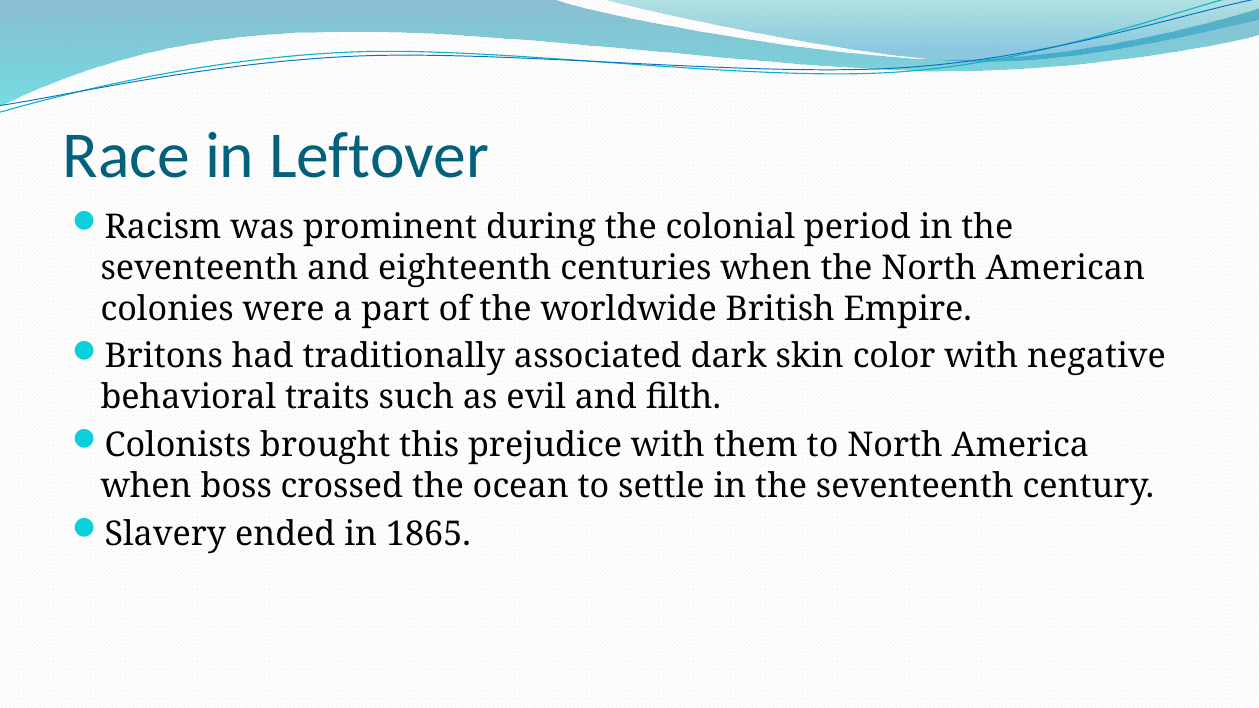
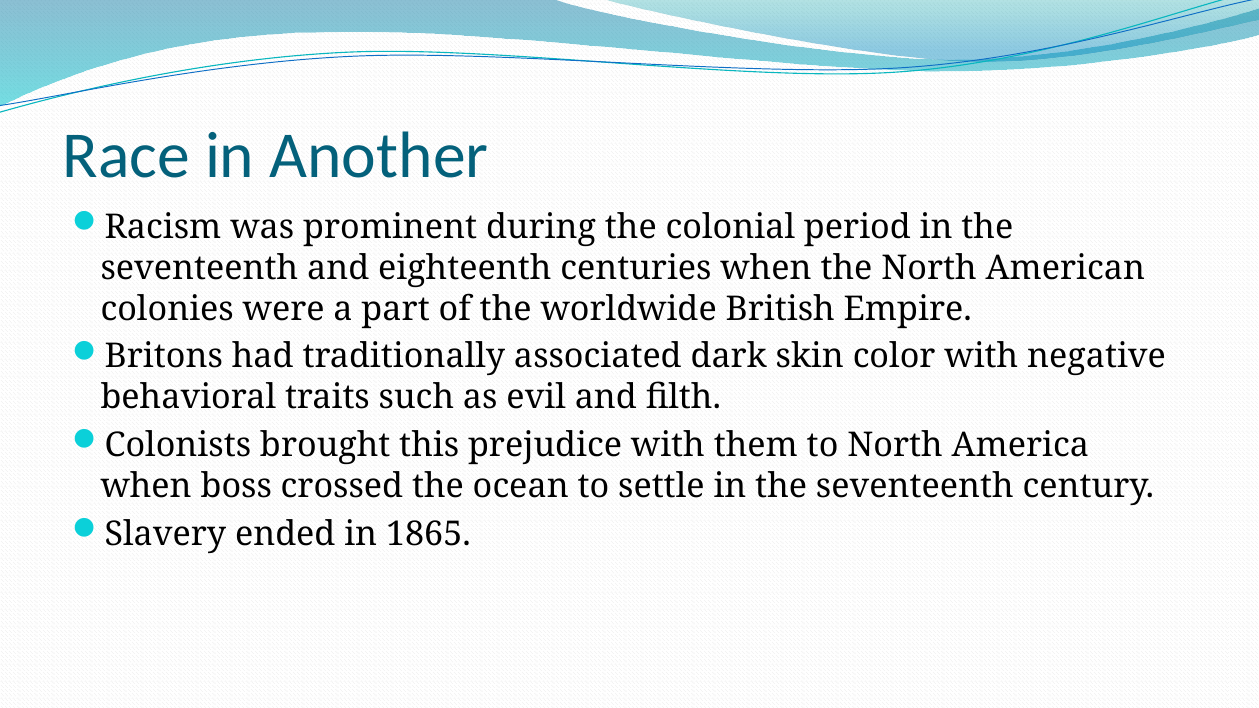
Leftover: Leftover -> Another (379, 156)
